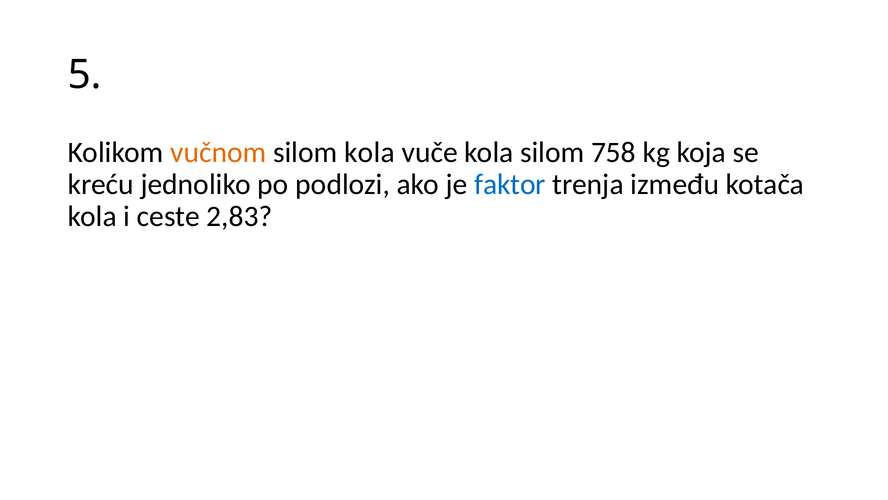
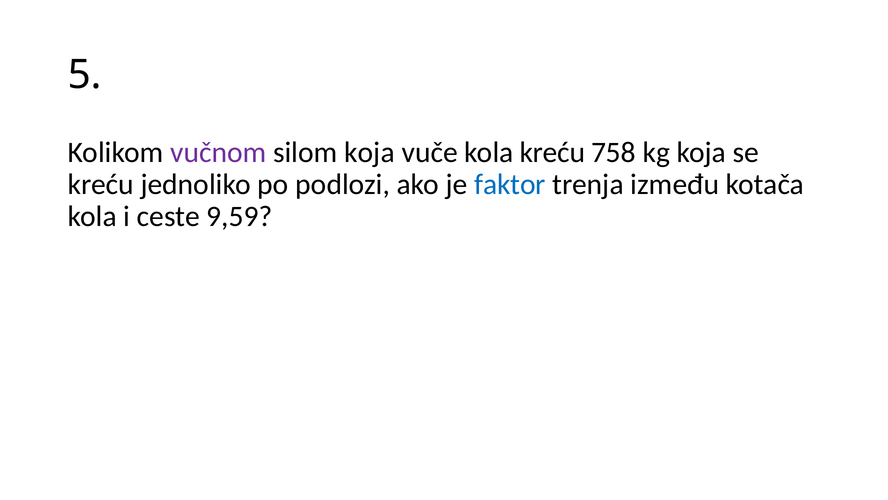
vučnom colour: orange -> purple (218, 152)
silom kola: kola -> koja (370, 152)
kola silom: silom -> kreću (552, 152)
2,83: 2,83 -> 9,59 (239, 216)
